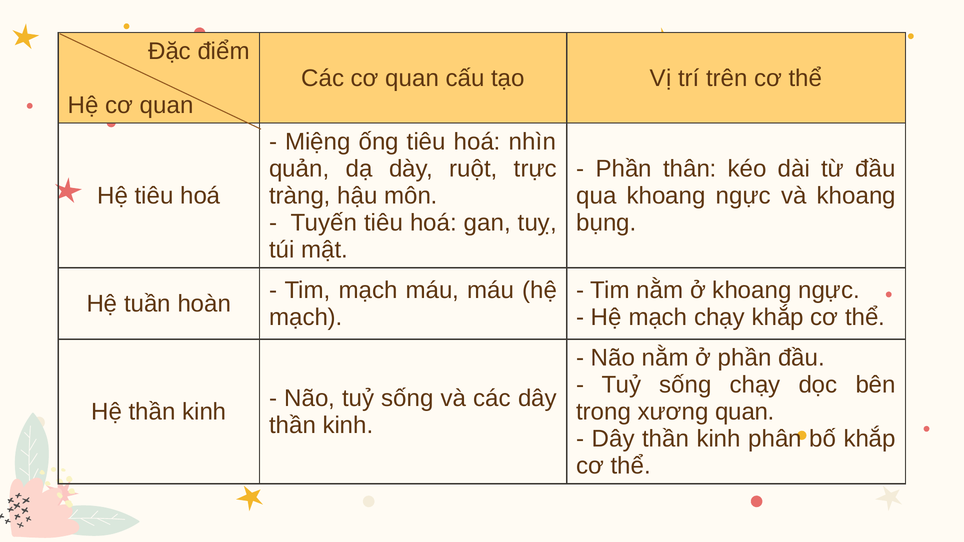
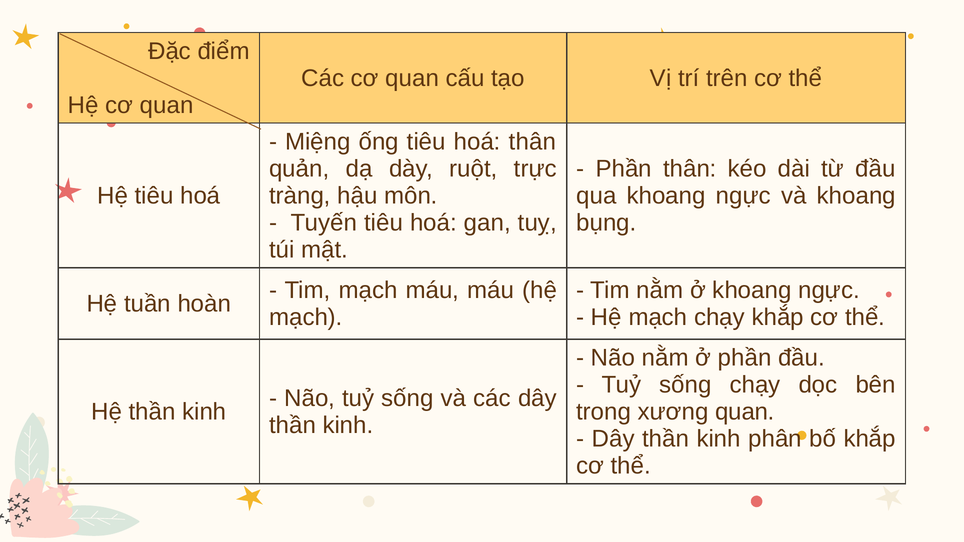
hoá nhìn: nhìn -> thân (532, 142)
